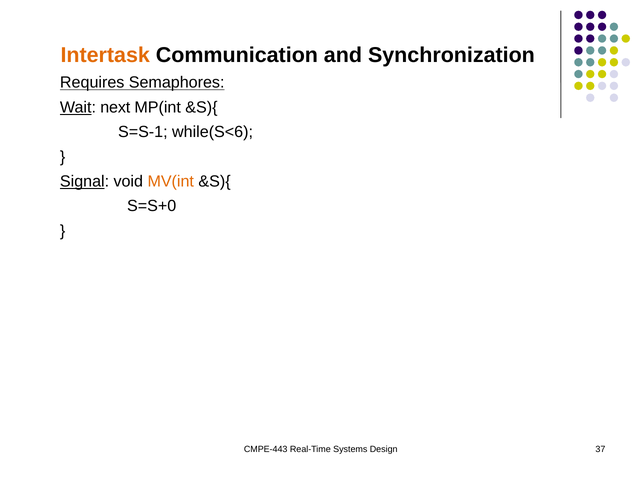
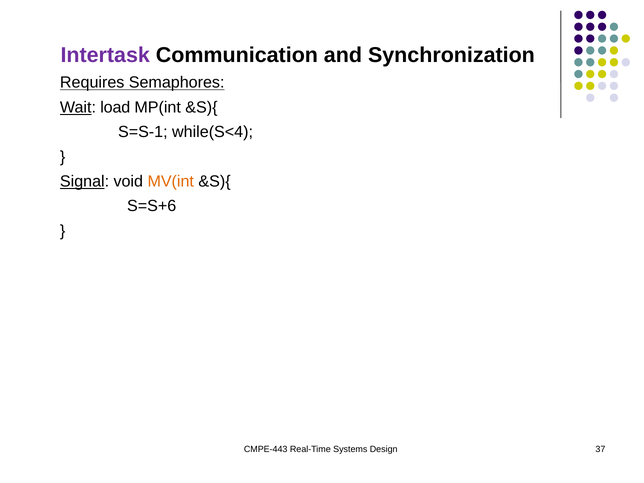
Intertask colour: orange -> purple (105, 55)
next: next -> load (115, 107)
while(S<6: while(S<6 -> while(S<4 (213, 132)
S=S+0: S=S+0 -> S=S+6 (152, 206)
